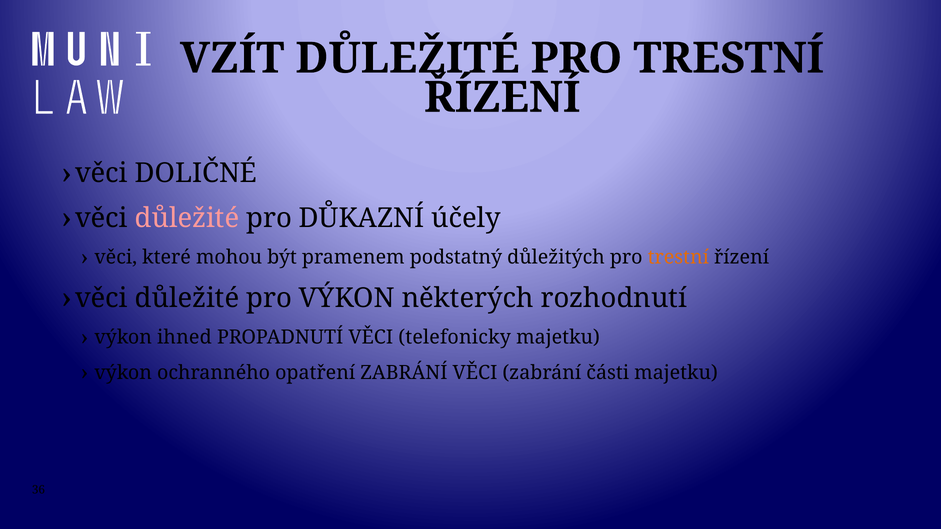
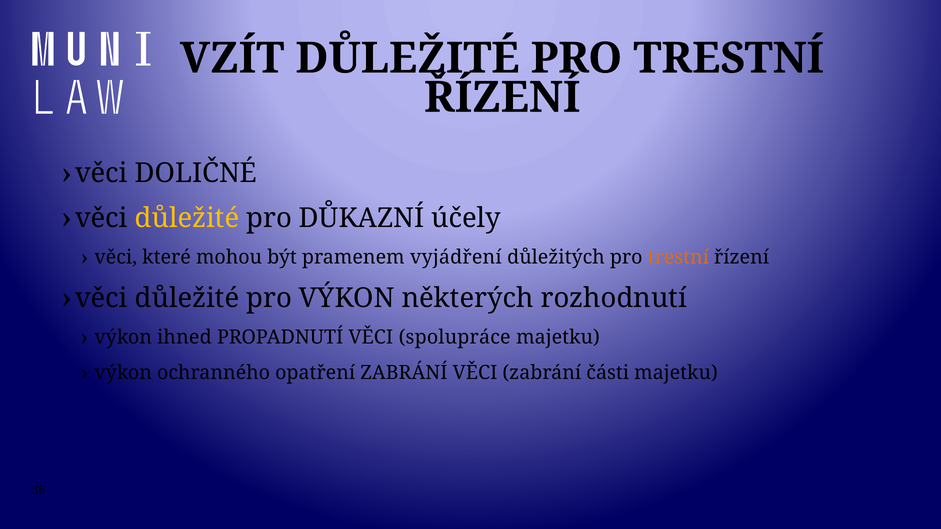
důležité colour: pink -> yellow (187, 218)
podstatný: podstatný -> vyjádření (456, 258)
telefonicky: telefonicky -> spolupráce (455, 338)
